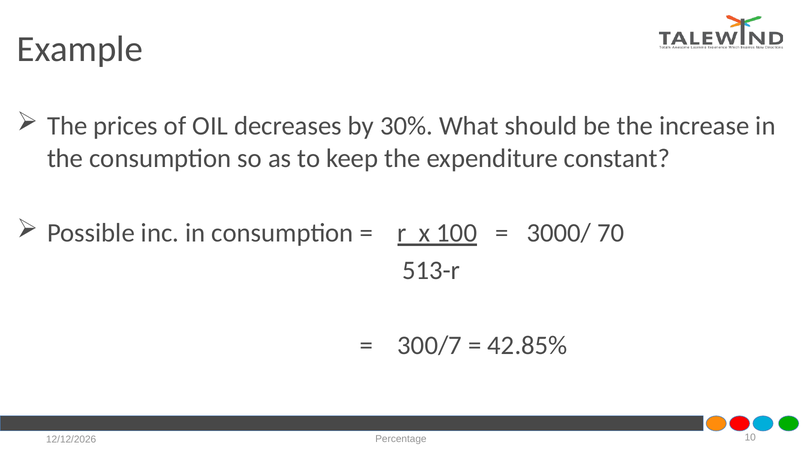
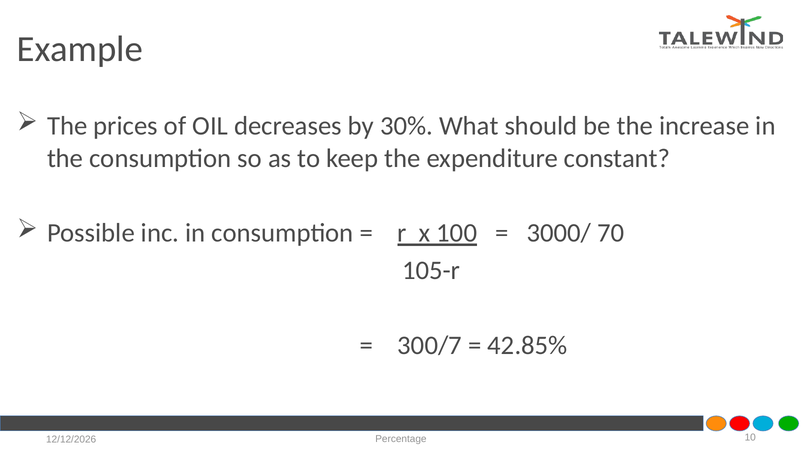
513-r: 513-r -> 105-r (431, 271)
